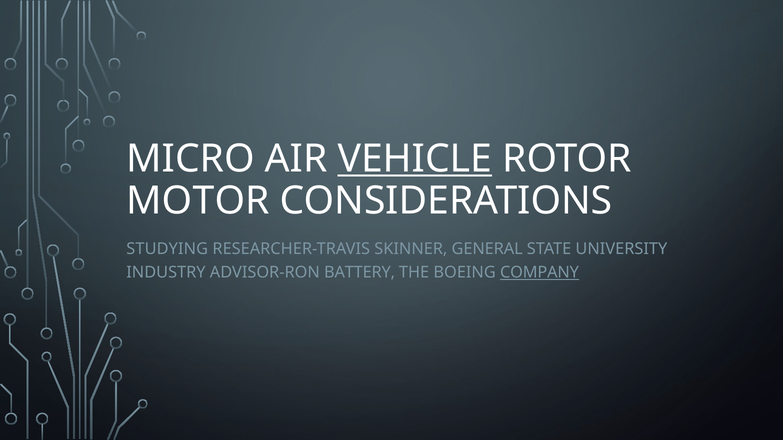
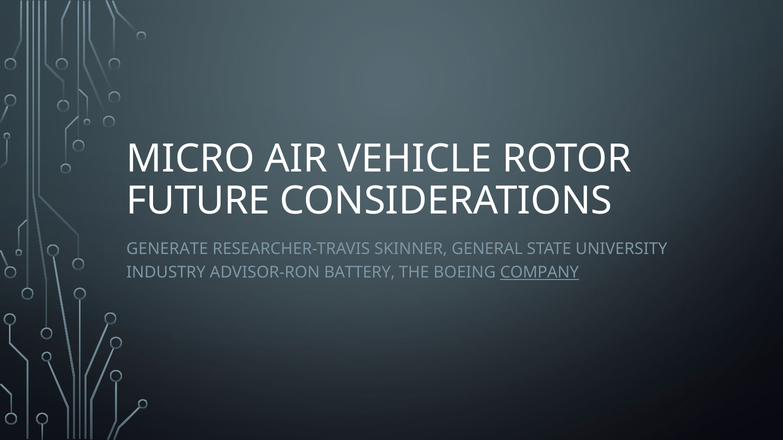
VEHICLE underline: present -> none (415, 159)
MOTOR: MOTOR -> FUTURE (198, 201)
STUDYING: STUDYING -> GENERATE (167, 249)
